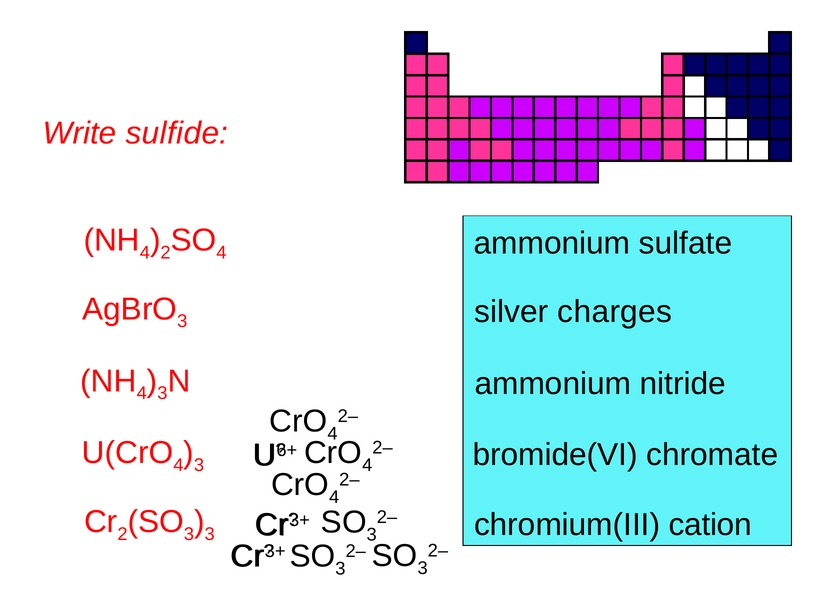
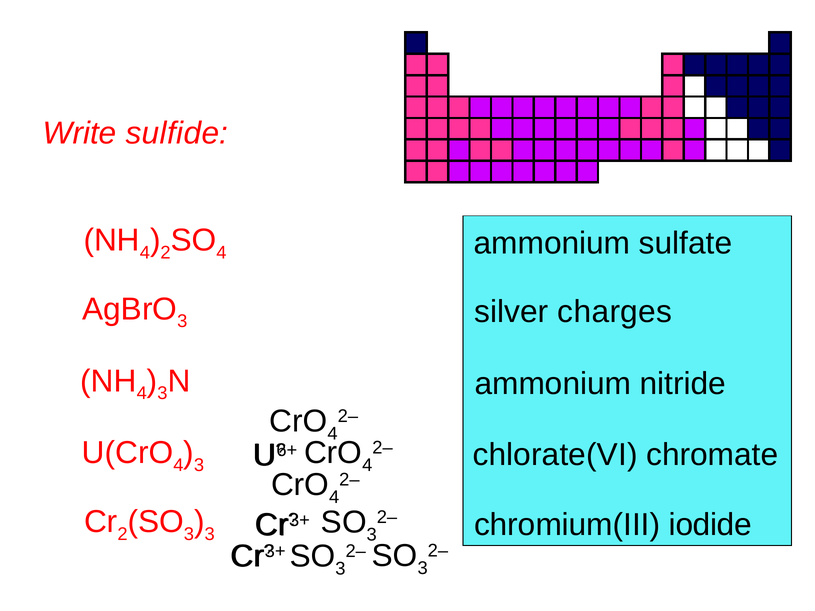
bromide(VI: bromide(VI -> chlorate(VI (555, 455)
cation: cation -> iodide (710, 525)
